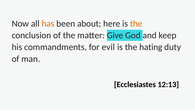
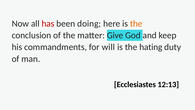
has colour: orange -> red (48, 23)
about: about -> doing (89, 23)
evil: evil -> will (108, 47)
